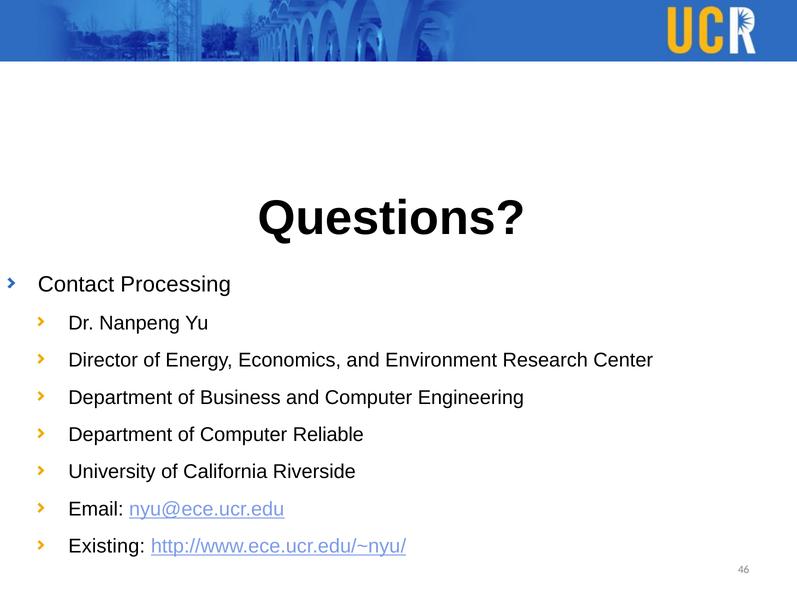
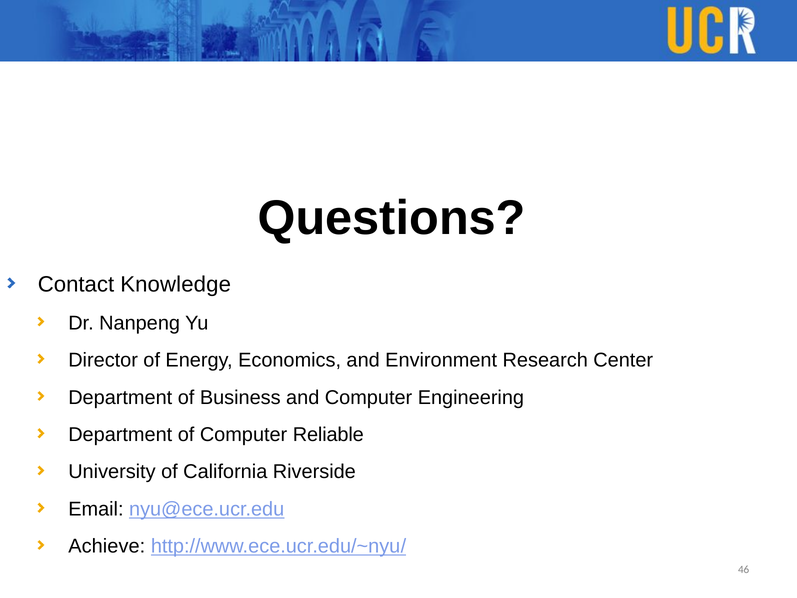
Processing: Processing -> Knowledge (176, 284)
Existing: Existing -> Achieve (107, 546)
